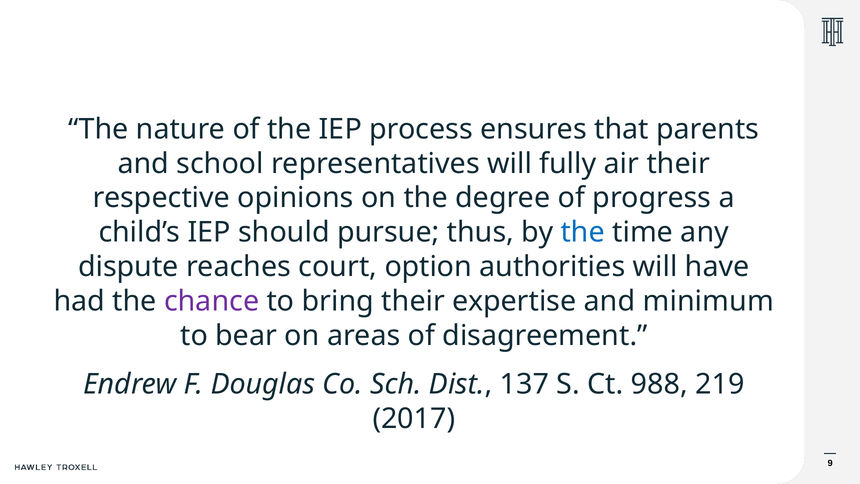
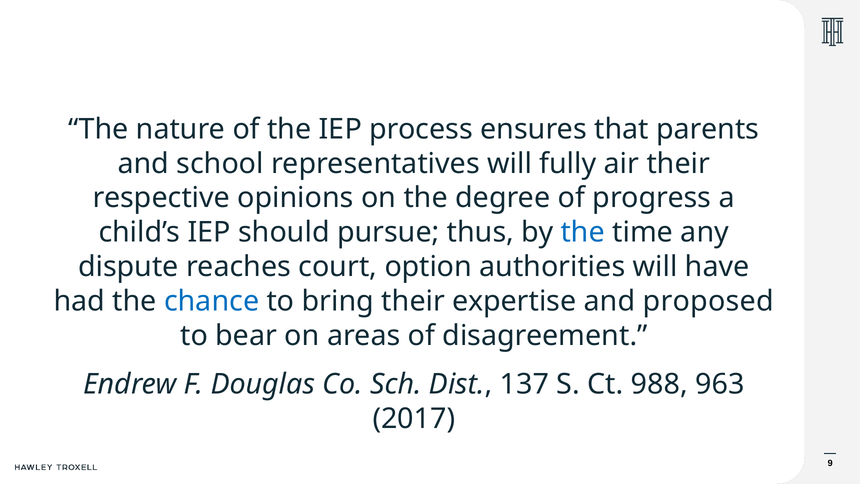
chance colour: purple -> blue (212, 301)
minimum: minimum -> proposed (708, 301)
219: 219 -> 963 (720, 384)
